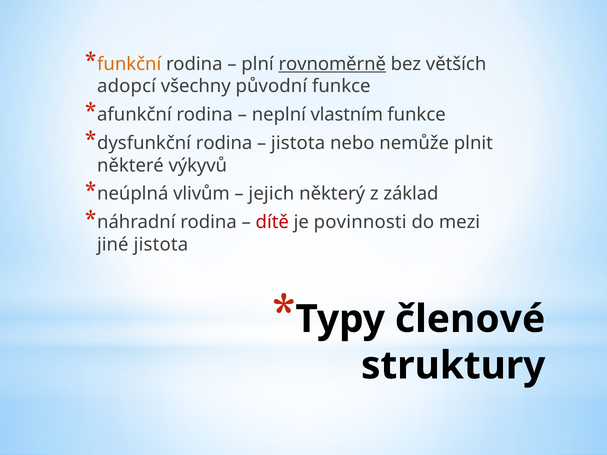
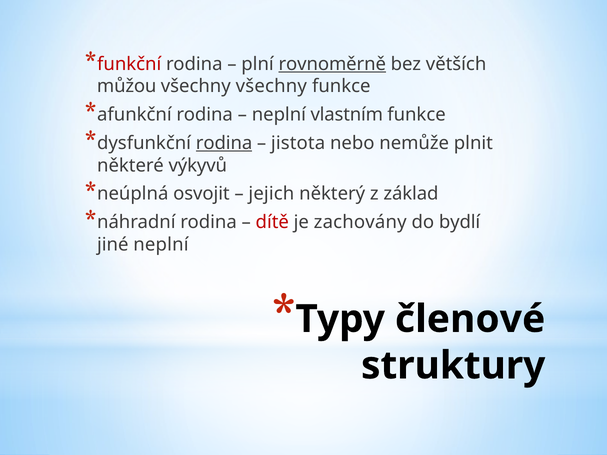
funkční colour: orange -> red (129, 64)
adopcí: adopcí -> můžou (127, 86)
všechny původní: původní -> všechny (271, 86)
rodina underline: none -> present (224, 143)
vlivům: vlivům -> osvojit (201, 194)
povinnosti: povinnosti -> zachovány (360, 222)
mezi: mezi -> bydlí (460, 222)
jiné jistota: jistota -> neplní (161, 245)
